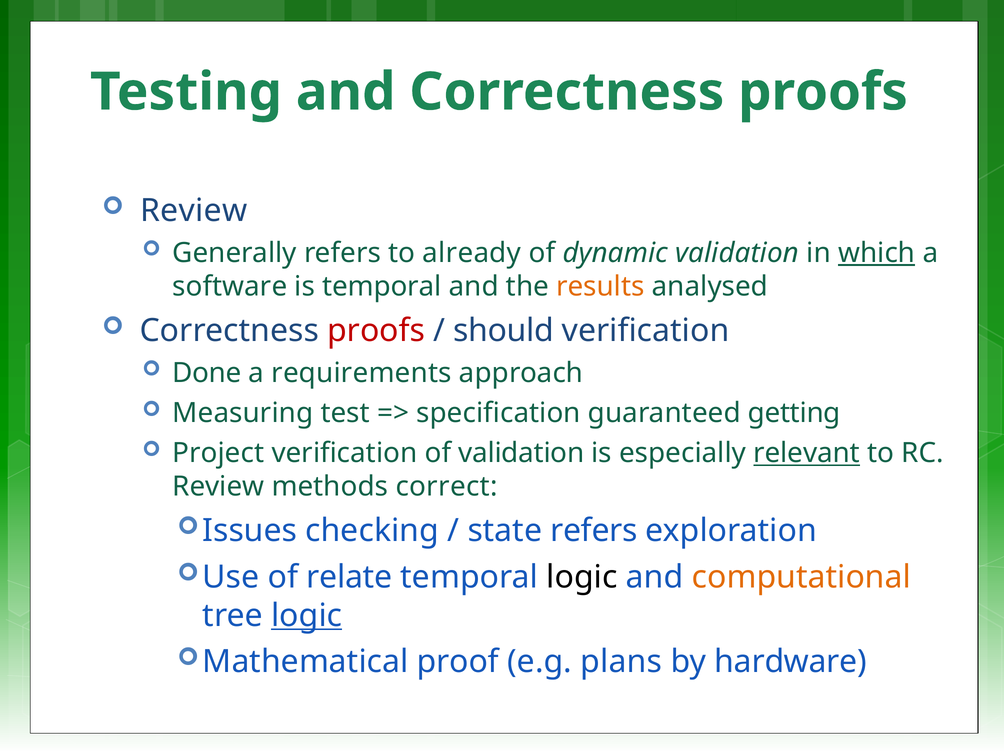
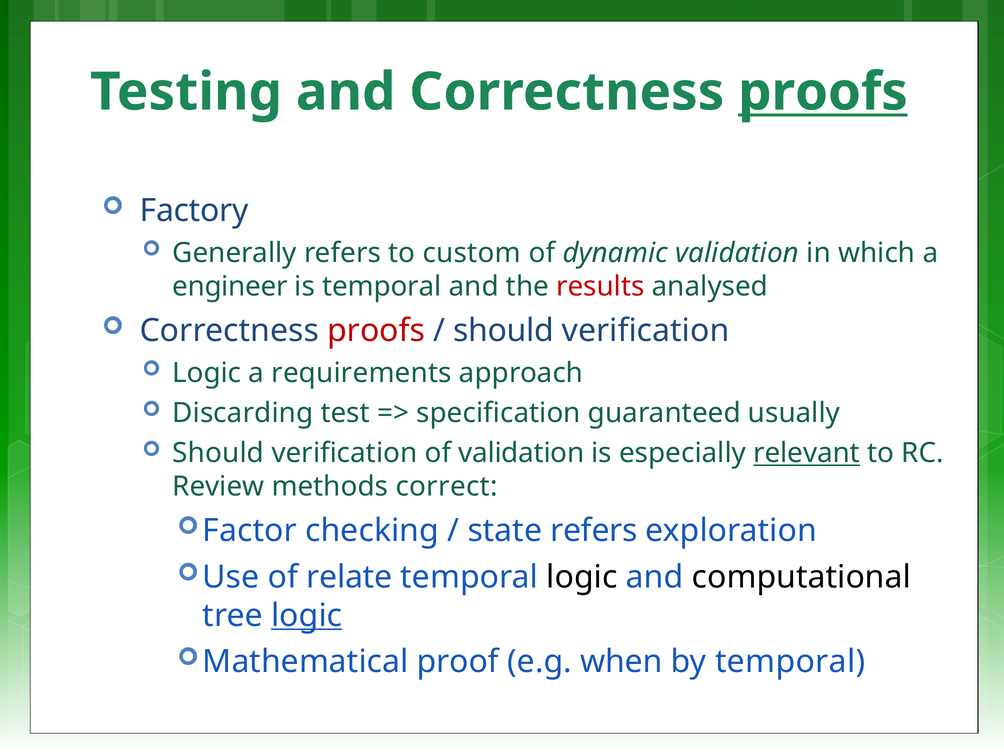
proofs underline: none -> present (823, 92)
Review: Review -> Factory (194, 211)
already: already -> custom (472, 253)
which underline: present -> none (877, 253)
software: software -> engineer (230, 286)
results colour: orange -> red (600, 286)
Done: Done -> Logic (207, 373)
Measuring: Measuring -> Discarding (243, 413)
getting: getting -> usually (794, 413)
Project: Project -> Should (218, 453)
Issues: Issues -> Factor (250, 531)
computational colour: orange -> black (801, 577)
plans: plans -> when (621, 662)
by hardware: hardware -> temporal (790, 662)
